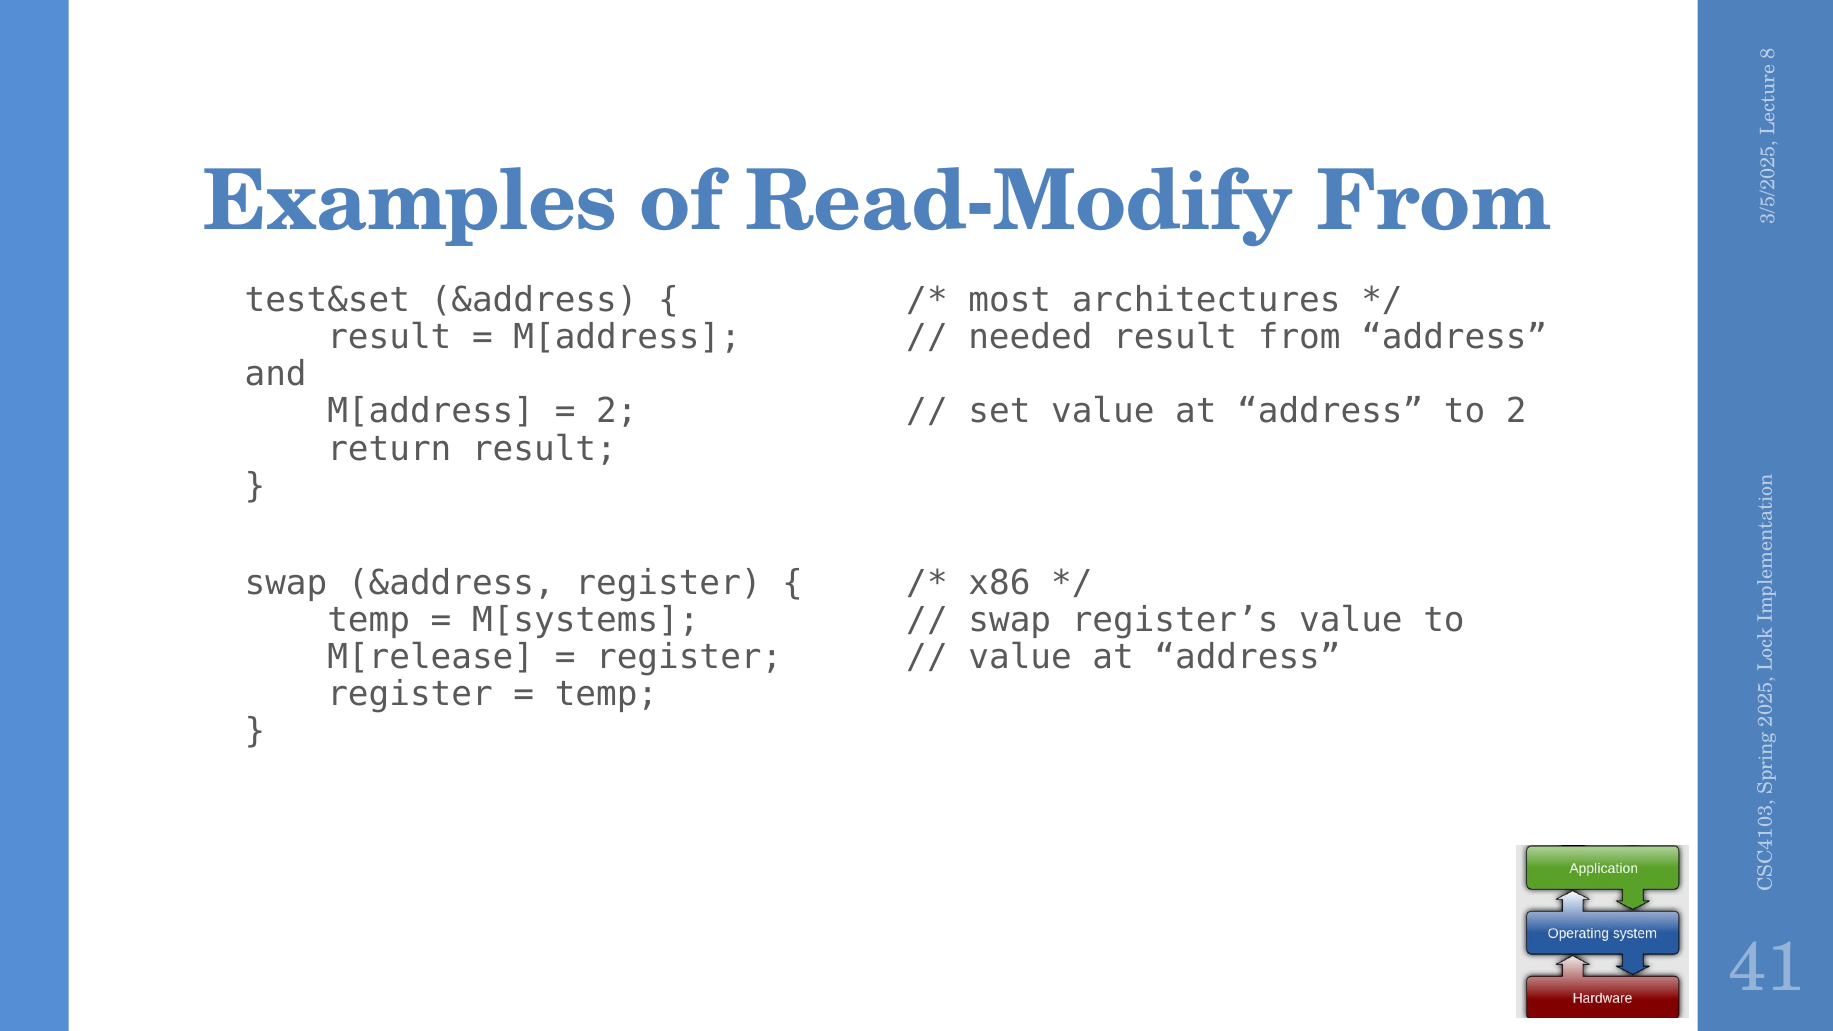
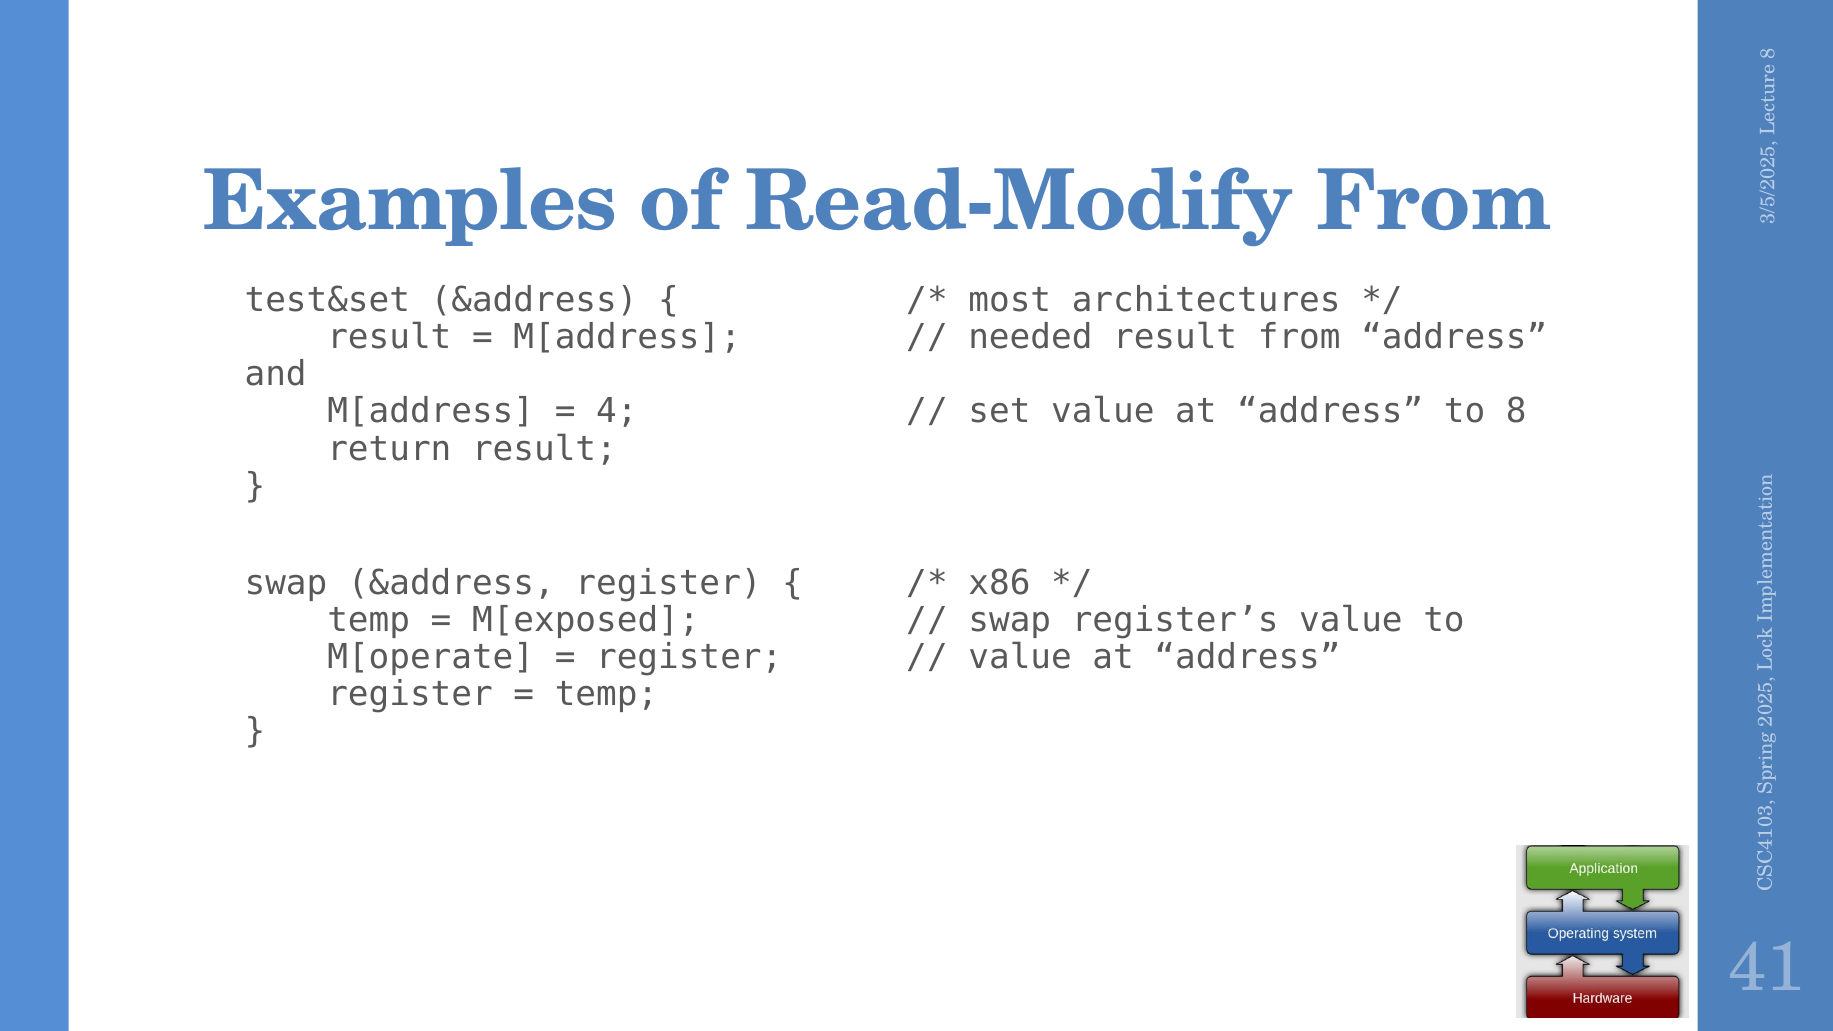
2: 2 -> 4 (617, 412)
to 2: 2 -> 8 (1516, 412)
M[systems: M[systems -> M[exposed (586, 620)
M[release: M[release -> M[operate (431, 657)
